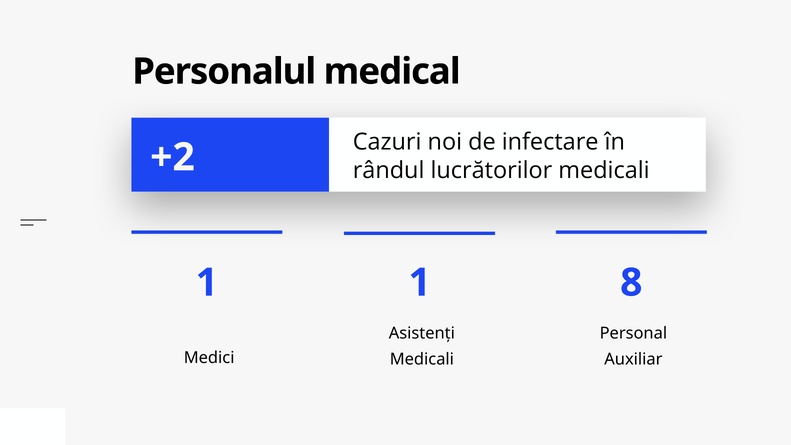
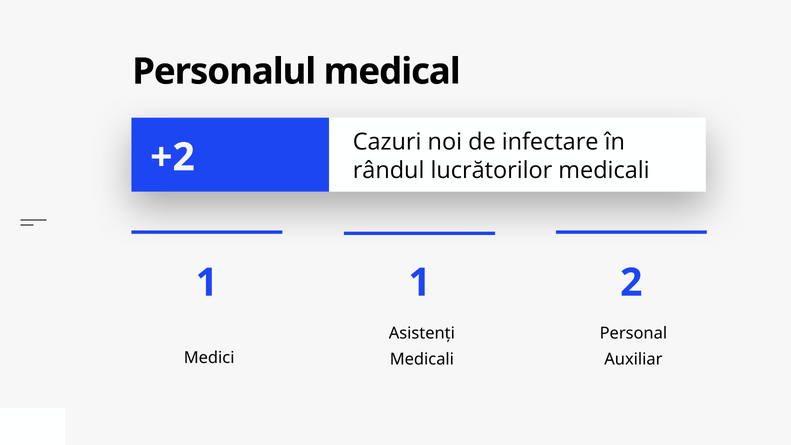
8: 8 -> 2 (631, 283)
